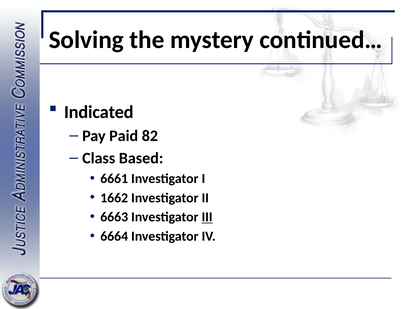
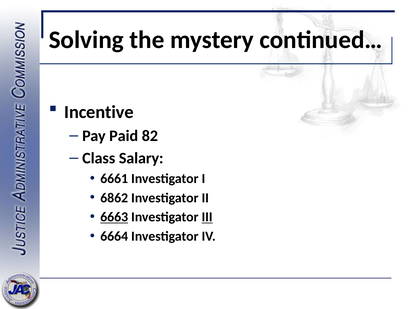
Indicated: Indicated -> Incentive (99, 112)
Based: Based -> Salary (141, 158)
1662: 1662 -> 6862 (114, 198)
6663 underline: none -> present (114, 217)
